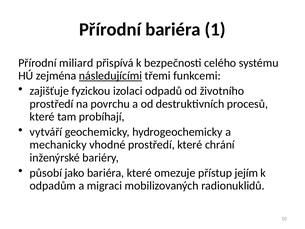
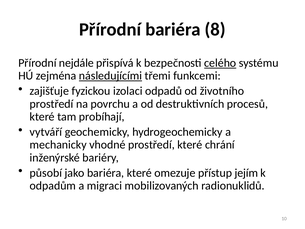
1: 1 -> 8 (215, 30)
miliard: miliard -> nejdále (76, 63)
celého underline: none -> present (220, 63)
